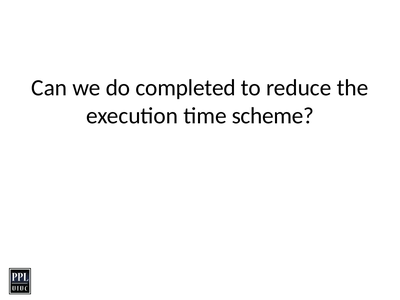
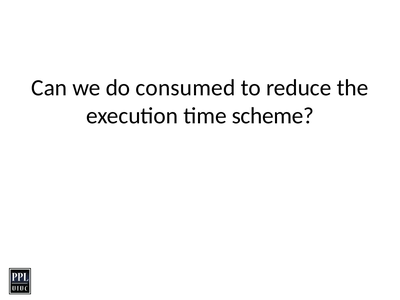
completed: completed -> consumed (185, 88)
